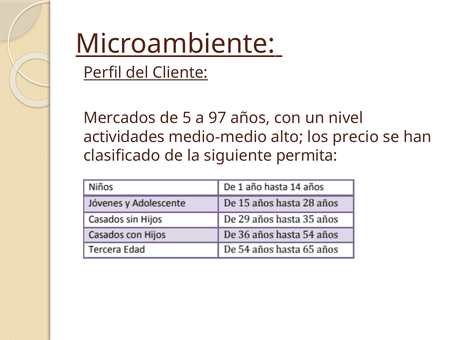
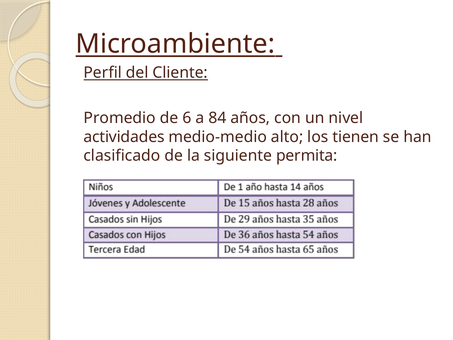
Mercados: Mercados -> Promedio (120, 118)
5: 5 -> 6 (187, 118)
97: 97 -> 84 (217, 118)
precio: precio -> tienen (356, 137)
